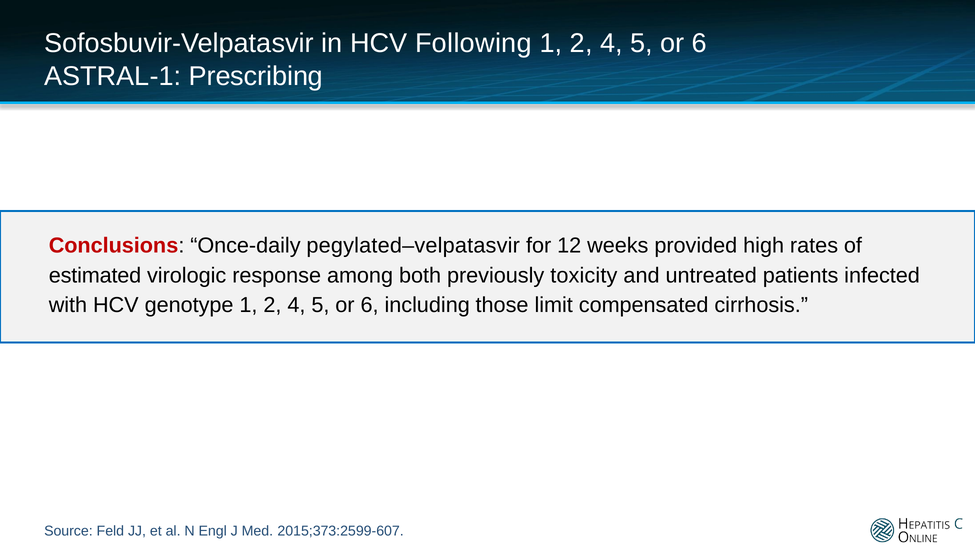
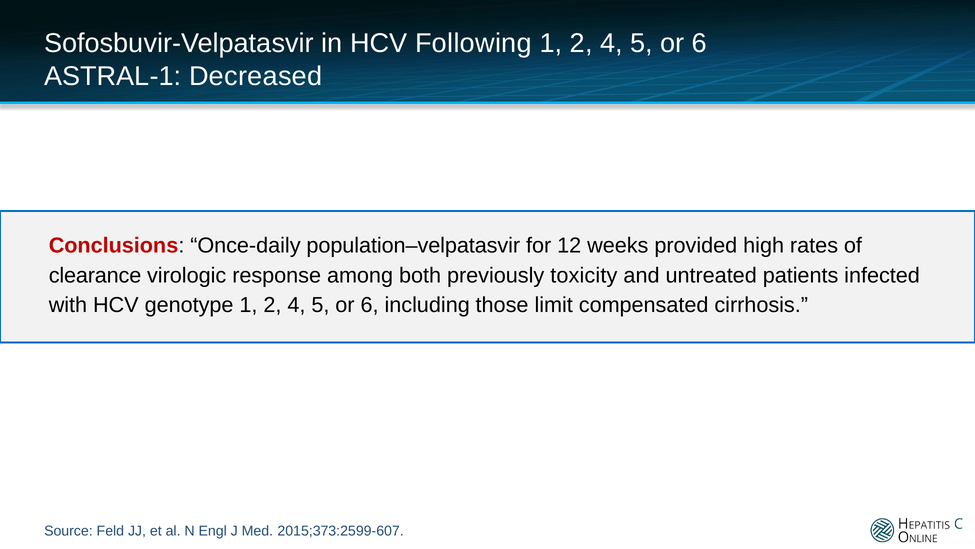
Prescribing: Prescribing -> Decreased (256, 76)
pegylated–velpatasvir: pegylated–velpatasvir -> population–velpatasvir (413, 245)
estimated: estimated -> clearance (95, 275)
